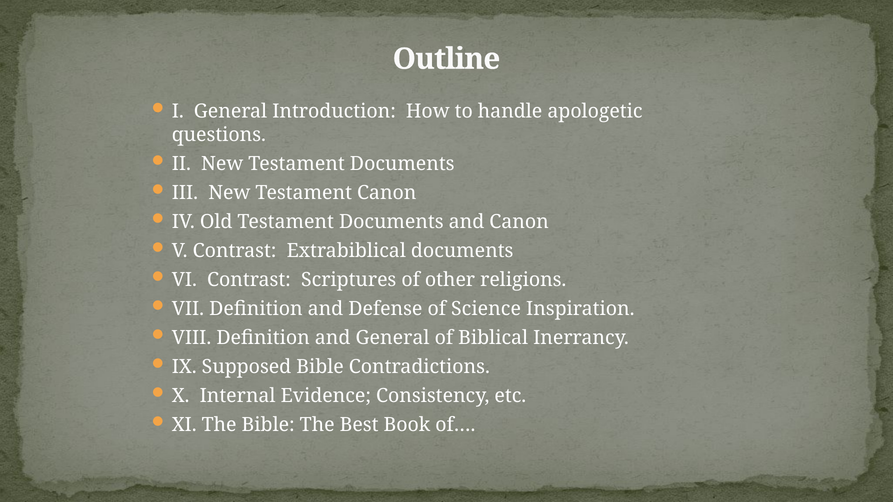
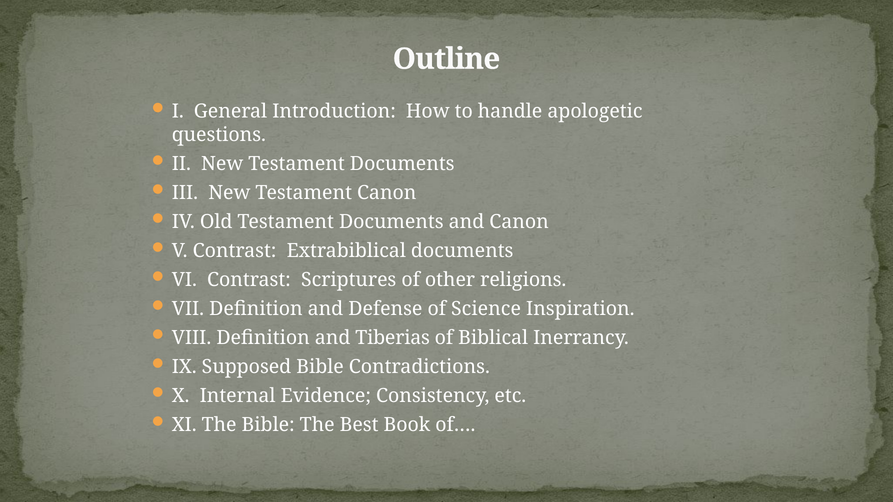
and General: General -> Tiberias (393, 338)
